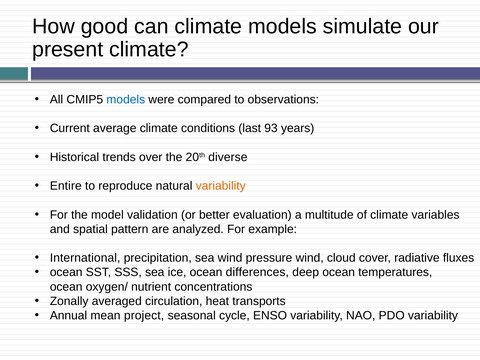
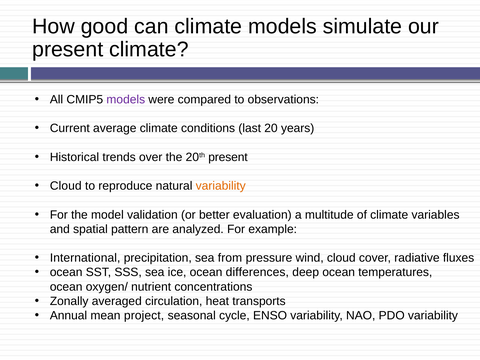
models colour: blue -> purple (126, 100)
93: 93 -> 20 (271, 128)
20th diverse: diverse -> present (228, 157)
Entire: Entire -> Cloud (66, 186)
sea wind: wind -> from (230, 258)
